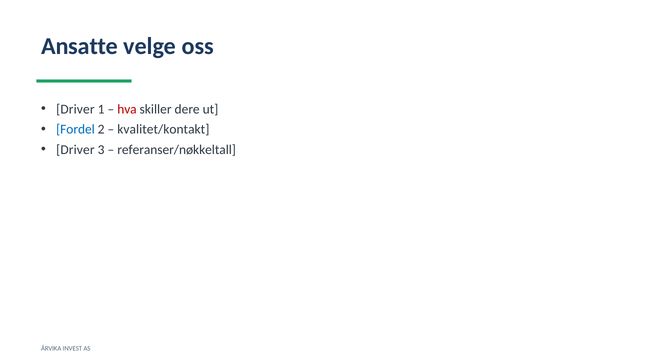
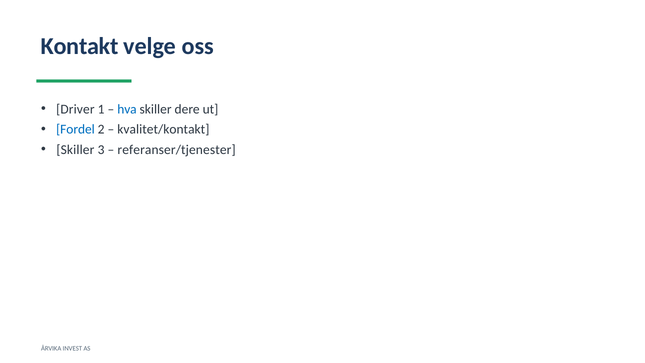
Ansatte: Ansatte -> Kontakt (80, 46)
hva colour: red -> blue (127, 109)
Driver: Driver -> Skiller (75, 150)
referanser/nøkkeltall: referanser/nøkkeltall -> referanser/tjenester (177, 150)
